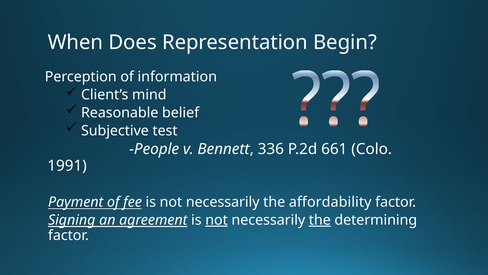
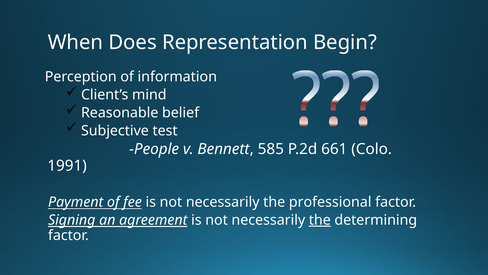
336: 336 -> 585 (271, 149)
affordability: affordability -> professional (330, 202)
not underline: present -> none (217, 220)
